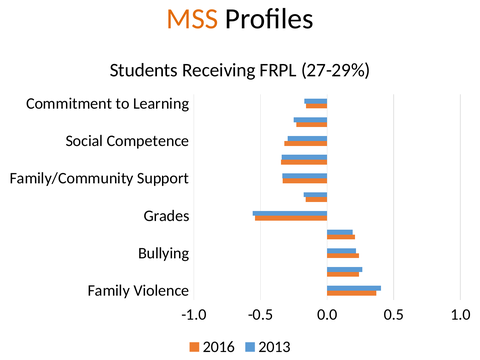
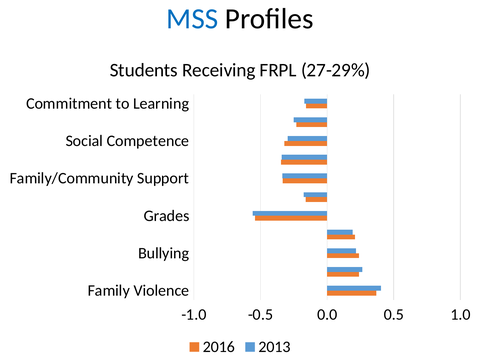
MSS colour: orange -> blue (192, 19)
